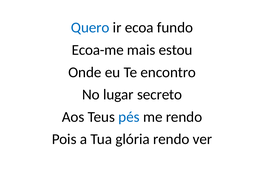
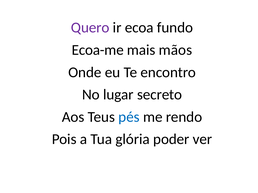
Quero colour: blue -> purple (90, 28)
estou: estou -> mãos (175, 50)
glória rendo: rendo -> poder (171, 140)
